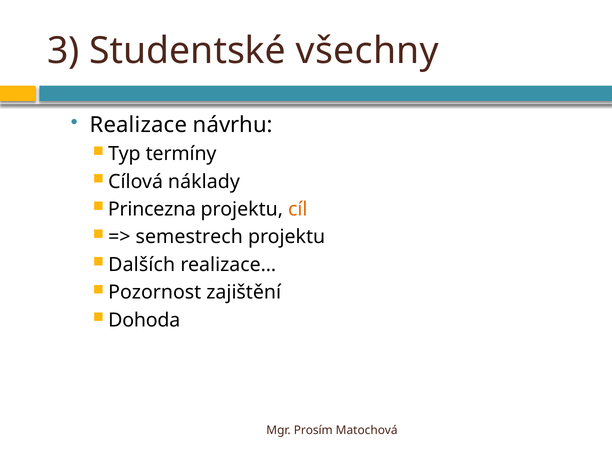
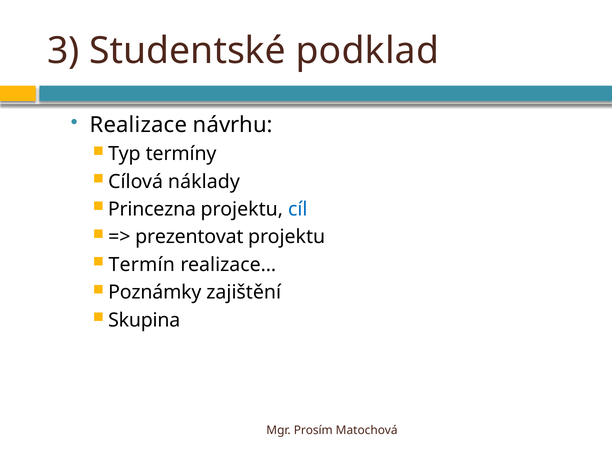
všechny: všechny -> podklad (367, 51)
cíl colour: orange -> blue (298, 209)
semestrech: semestrech -> prezentovat (189, 237)
Dalších: Dalších -> Termín (142, 265)
Pozornost: Pozornost -> Poznámky (155, 292)
Dohoda: Dohoda -> Skupina (144, 320)
